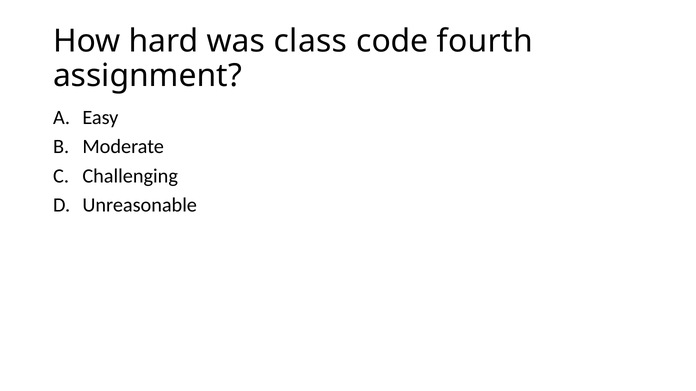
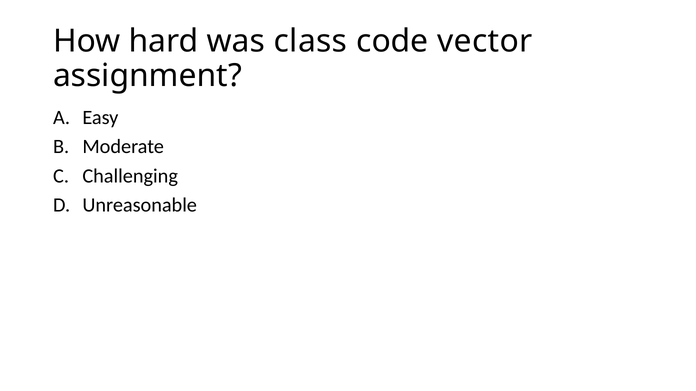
fourth: fourth -> vector (485, 41)
